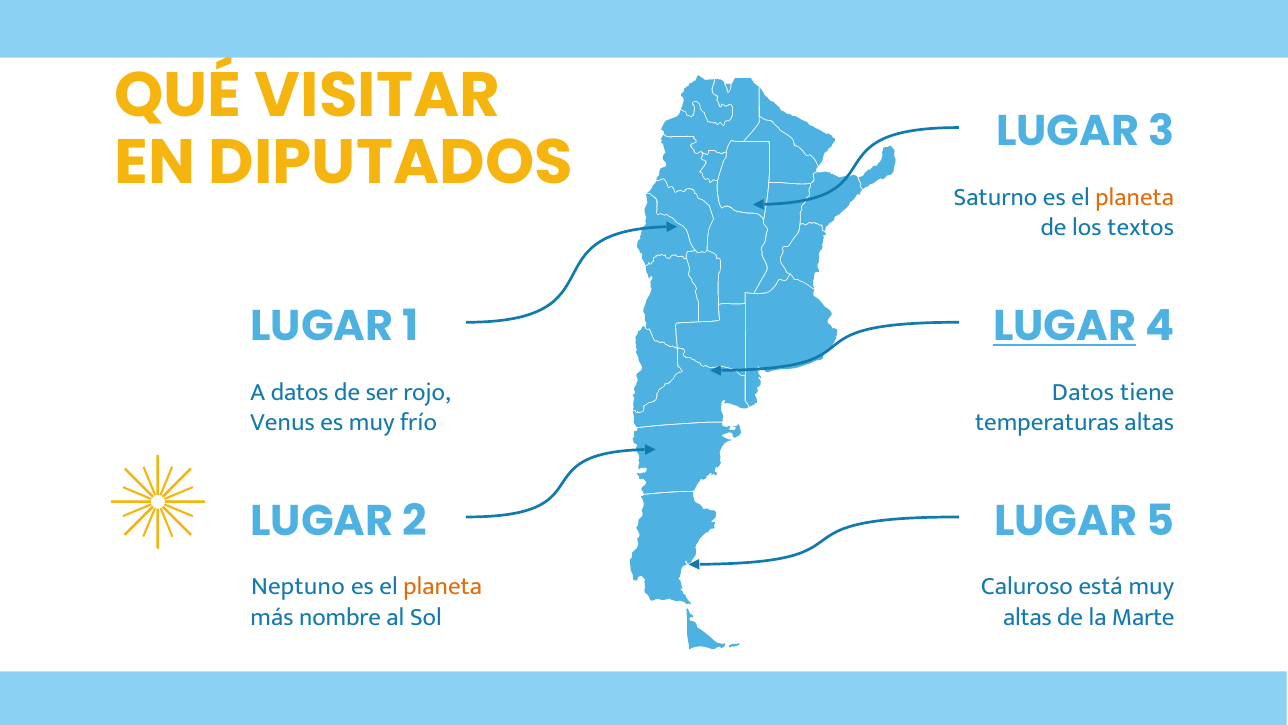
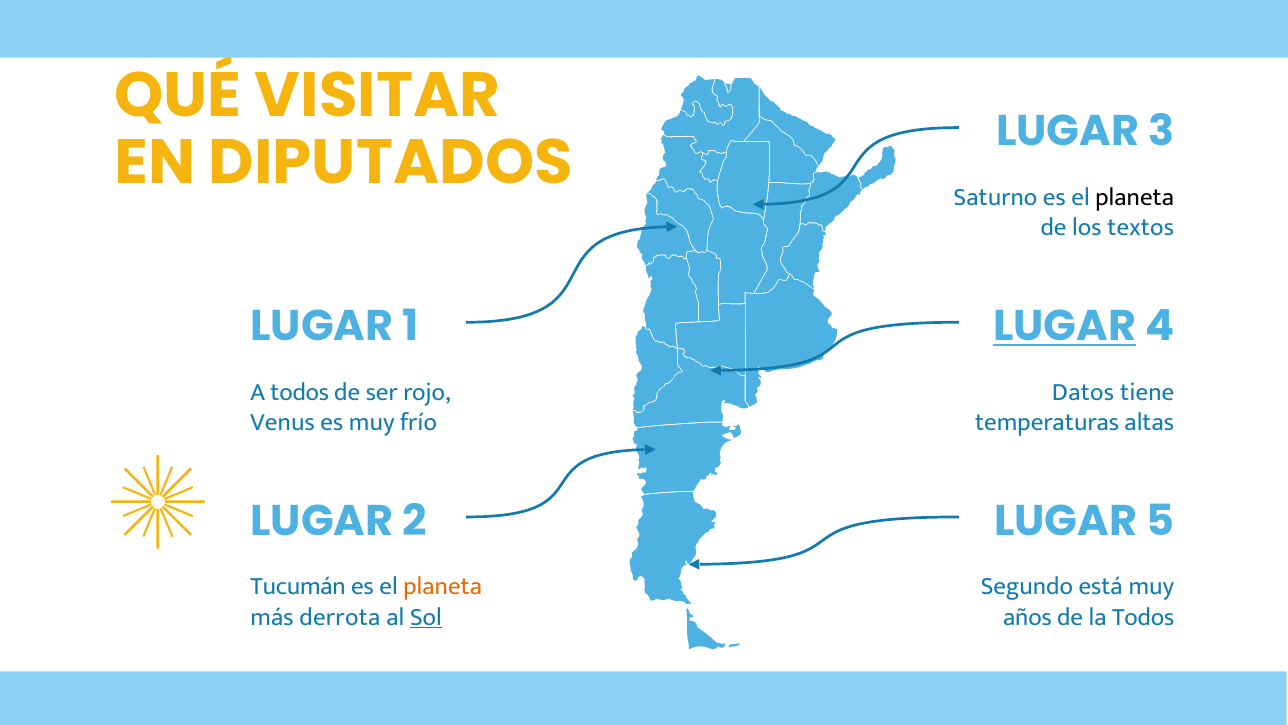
planeta colour: orange -> black (1135, 197)
A datos: datos -> todos (300, 392)
Neptuno: Neptuno -> Tucumán (298, 586)
Caluroso: Caluroso -> Segundo (1027, 586)
nombre: nombre -> derrota (340, 616)
Sol underline: none -> present (426, 616)
altas: altas -> años (1027, 616)
la Marte: Marte -> Todos (1143, 616)
